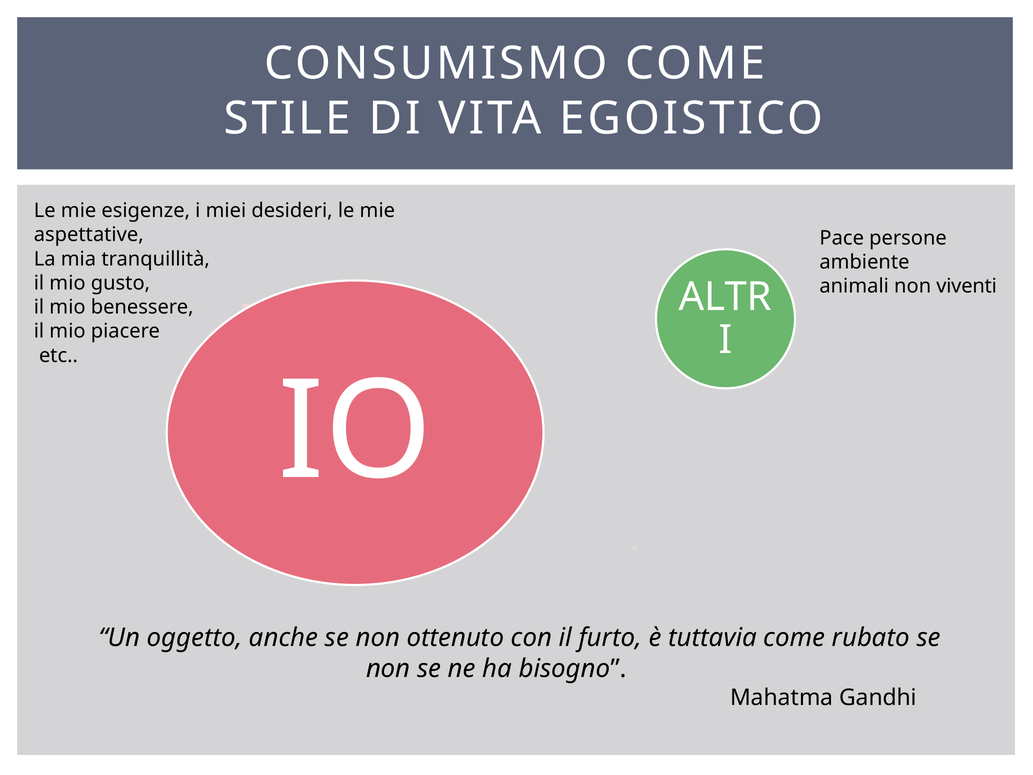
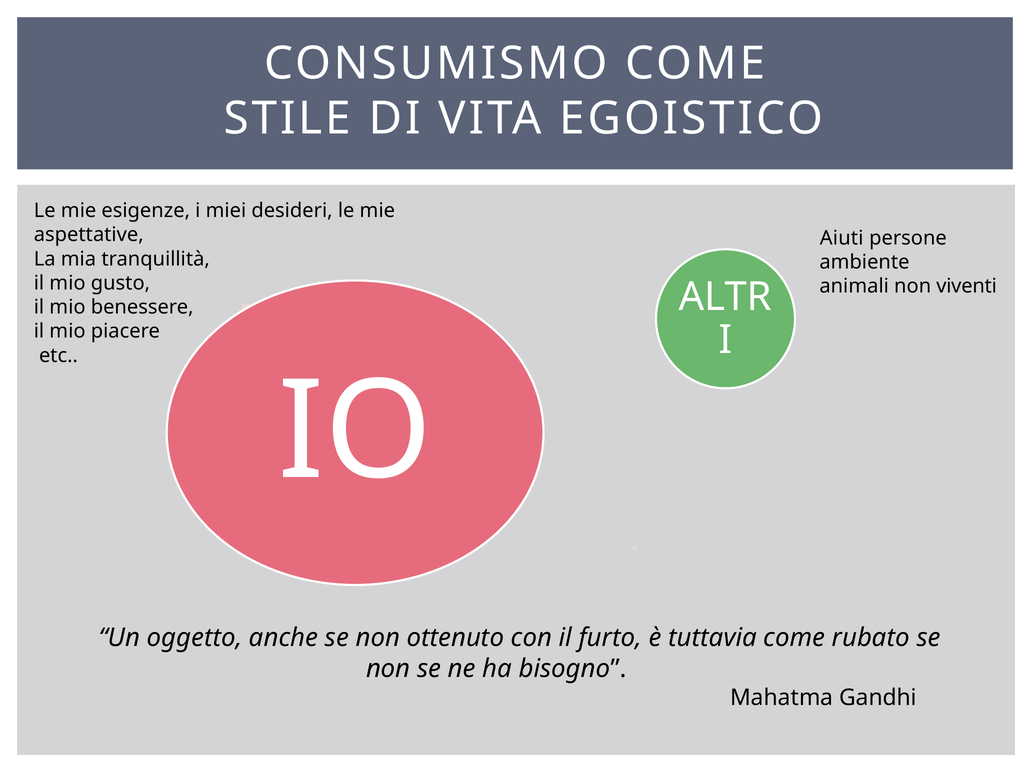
Pace: Pace -> Aiuti (842, 238)
